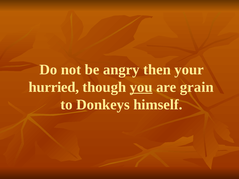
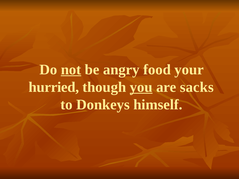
not underline: none -> present (71, 70)
then: then -> food (157, 70)
grain: grain -> sacks (197, 87)
